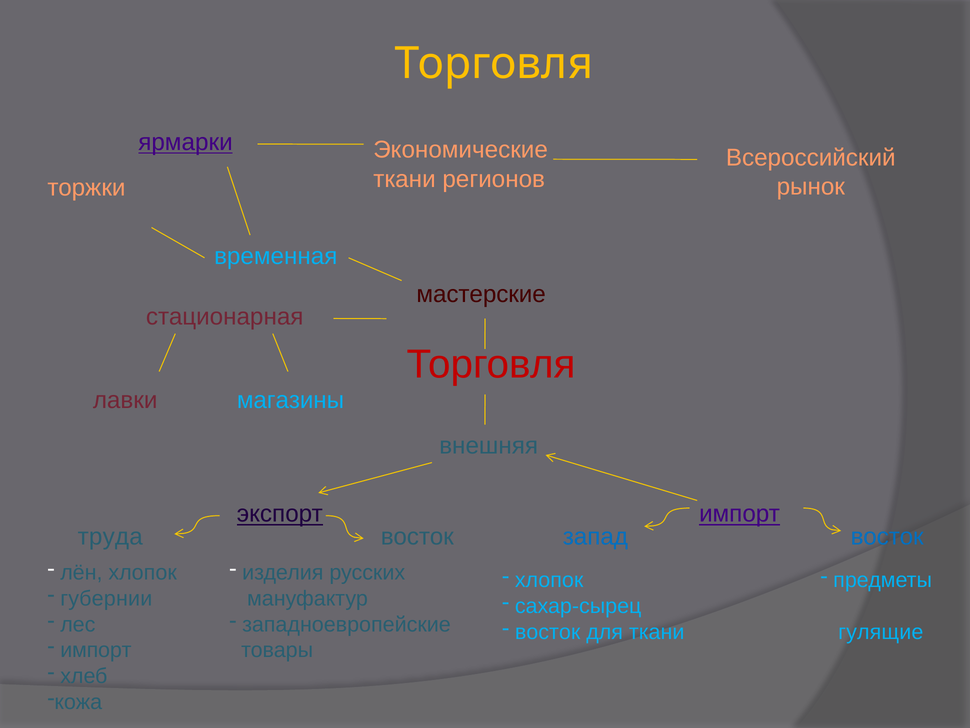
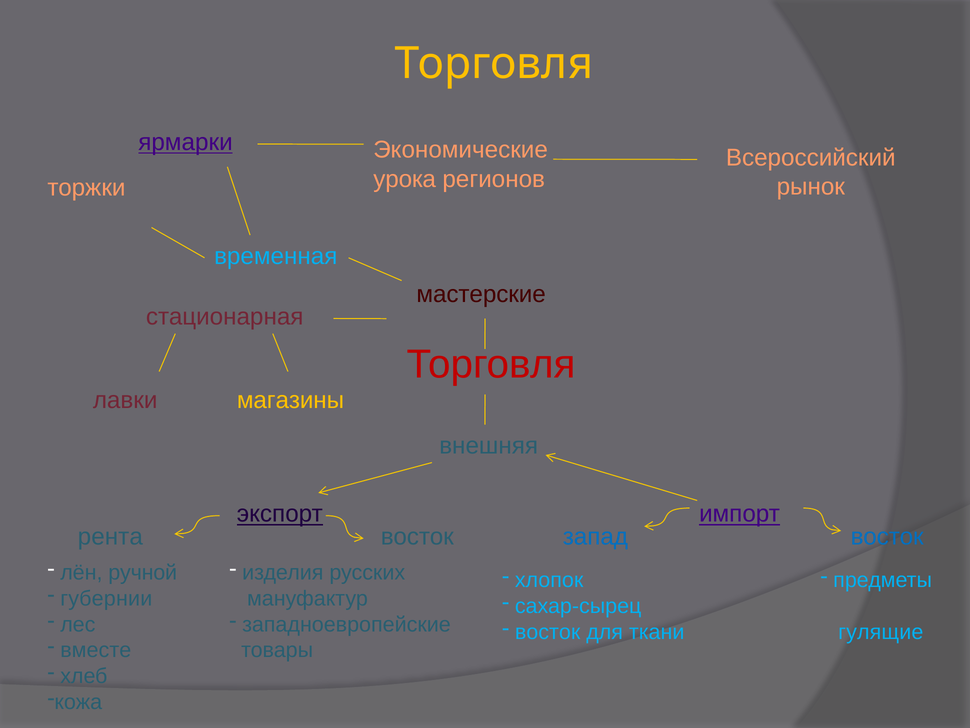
ткани: ткани -> урока (405, 179)
магазины colour: light blue -> yellow (290, 400)
труда: труда -> рента (110, 536)
лён хлопок: хлопок -> ручной (143, 572)
импорт: импорт -> вместе (96, 650)
